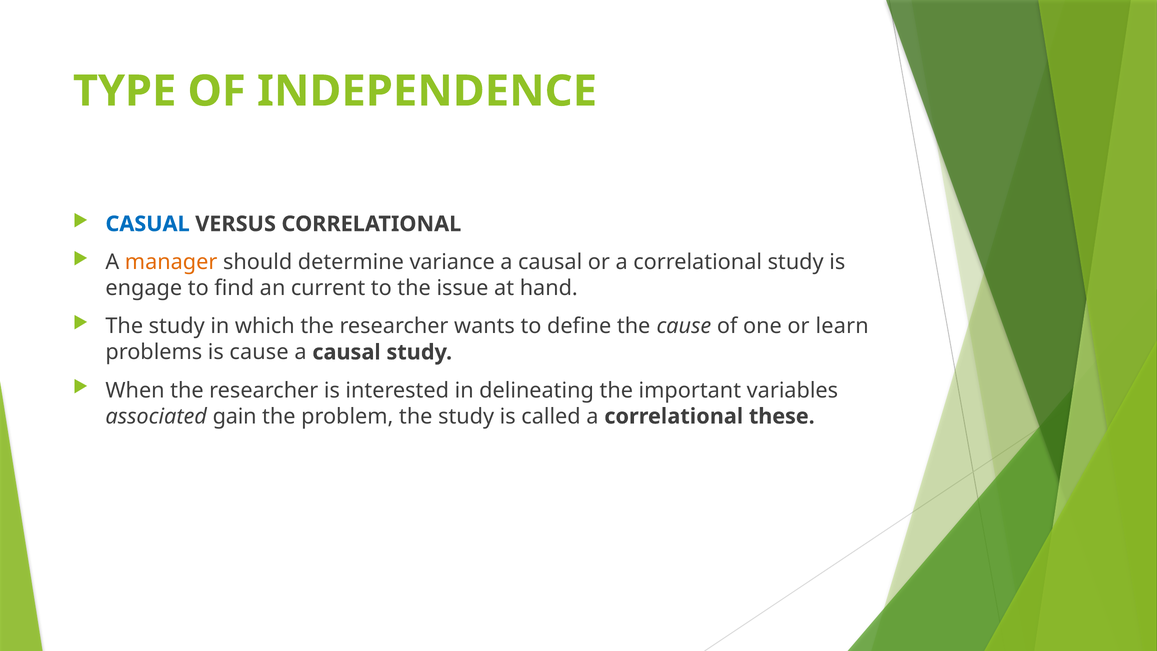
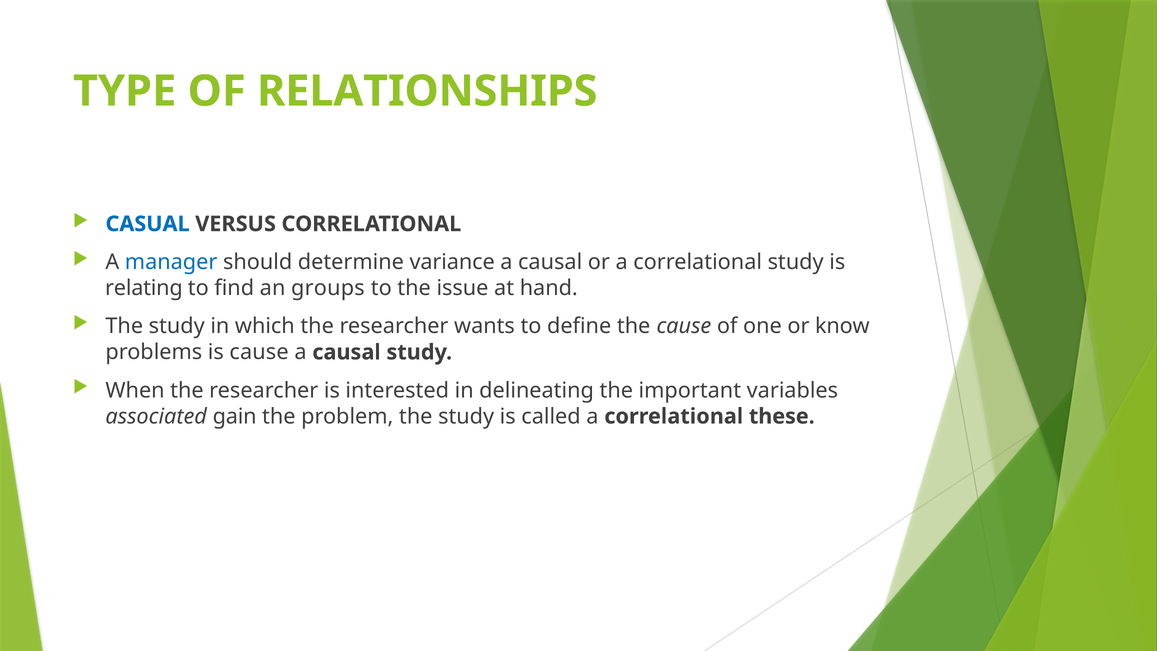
INDEPENDENCE: INDEPENDENCE -> RELATIONSHIPS (427, 91)
manager colour: orange -> blue (171, 262)
engage: engage -> relating (144, 288)
current: current -> groups (328, 288)
learn: learn -> know (842, 326)
